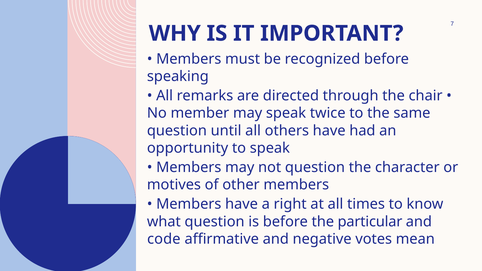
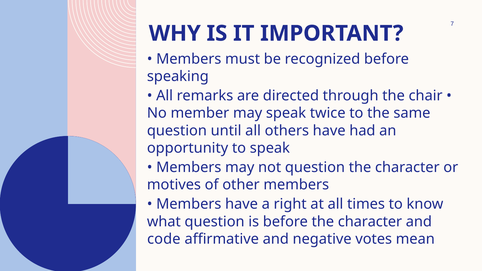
before the particular: particular -> character (370, 222)
